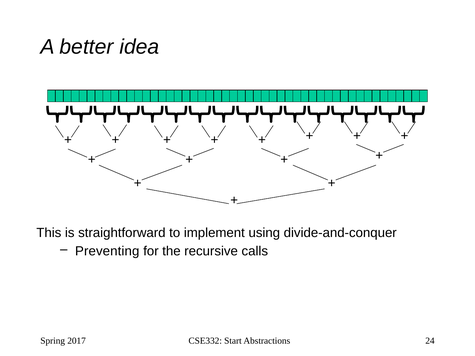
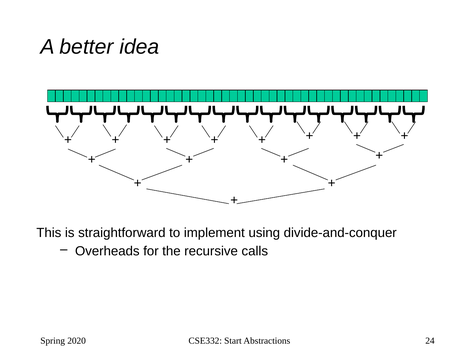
Preventing: Preventing -> Overheads (107, 251)
2017: 2017 -> 2020 (77, 341)
